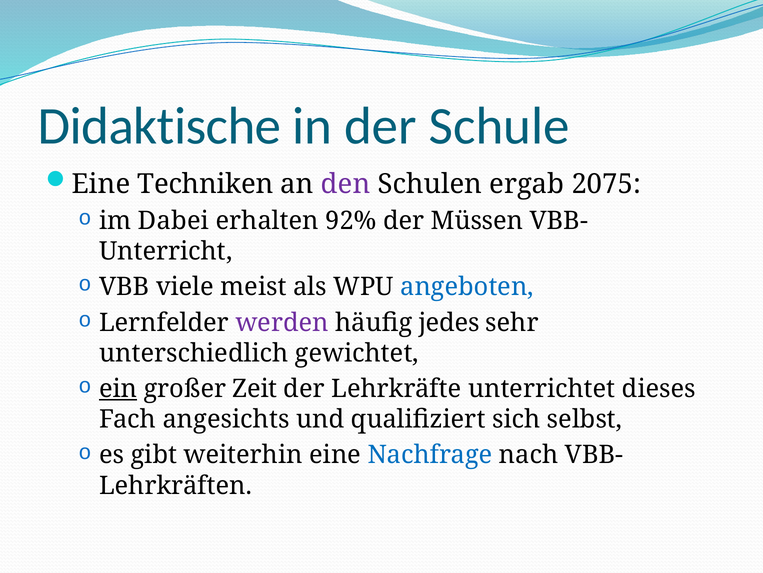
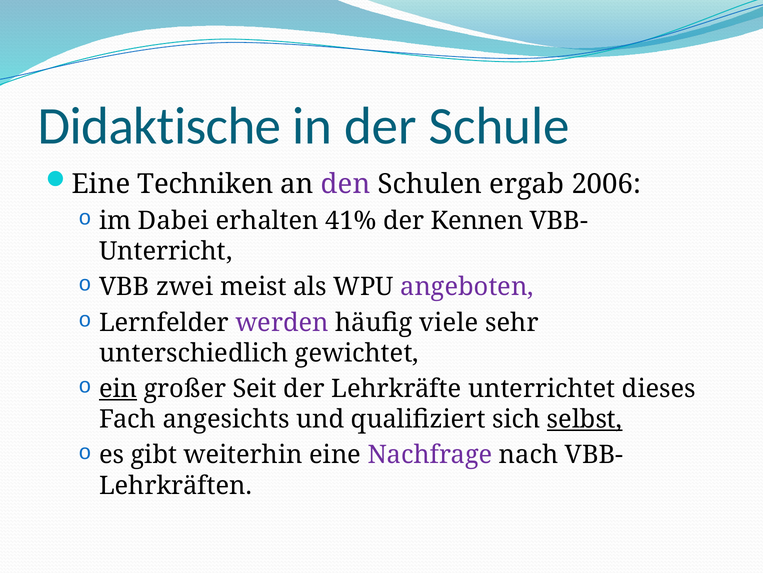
2075: 2075 -> 2006 (606, 184)
92%: 92% -> 41% (351, 221)
Müssen: Müssen -> Kennen (477, 221)
viele: viele -> zwei (185, 287)
angeboten colour: blue -> purple (467, 287)
jedes: jedes -> viele (449, 322)
Zeit: Zeit -> Seit (255, 388)
selbst underline: none -> present (585, 419)
Nachfrage colour: blue -> purple (430, 454)
